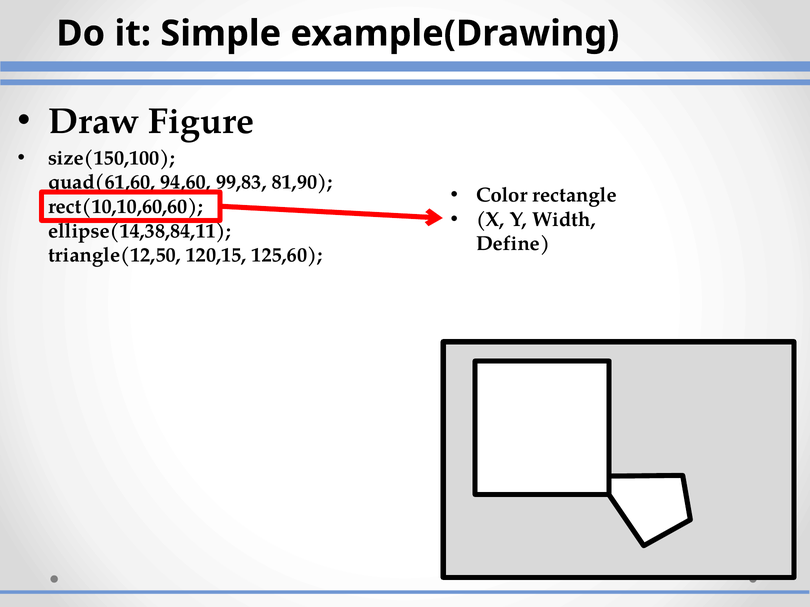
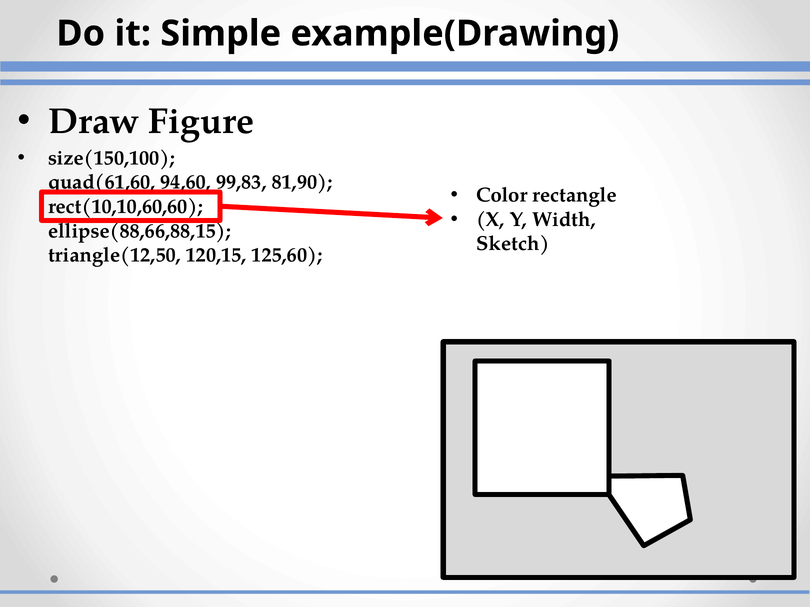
ellipse(14,38,84,11: ellipse(14,38,84,11 -> ellipse(88,66,88,15 (139, 231)
Define: Define -> Sketch (513, 244)
